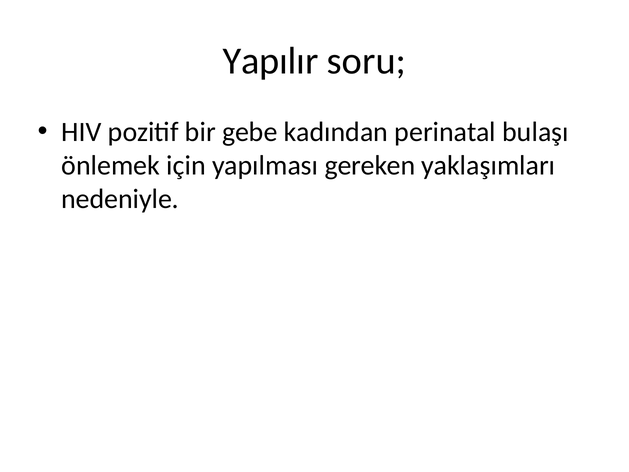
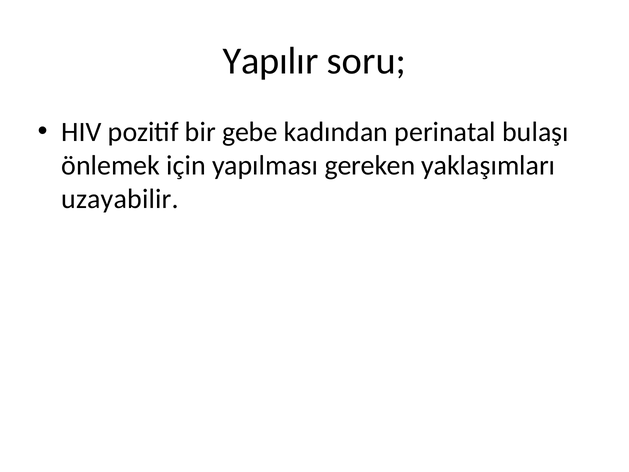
nedeniyle: nedeniyle -> uzayabilir (120, 199)
